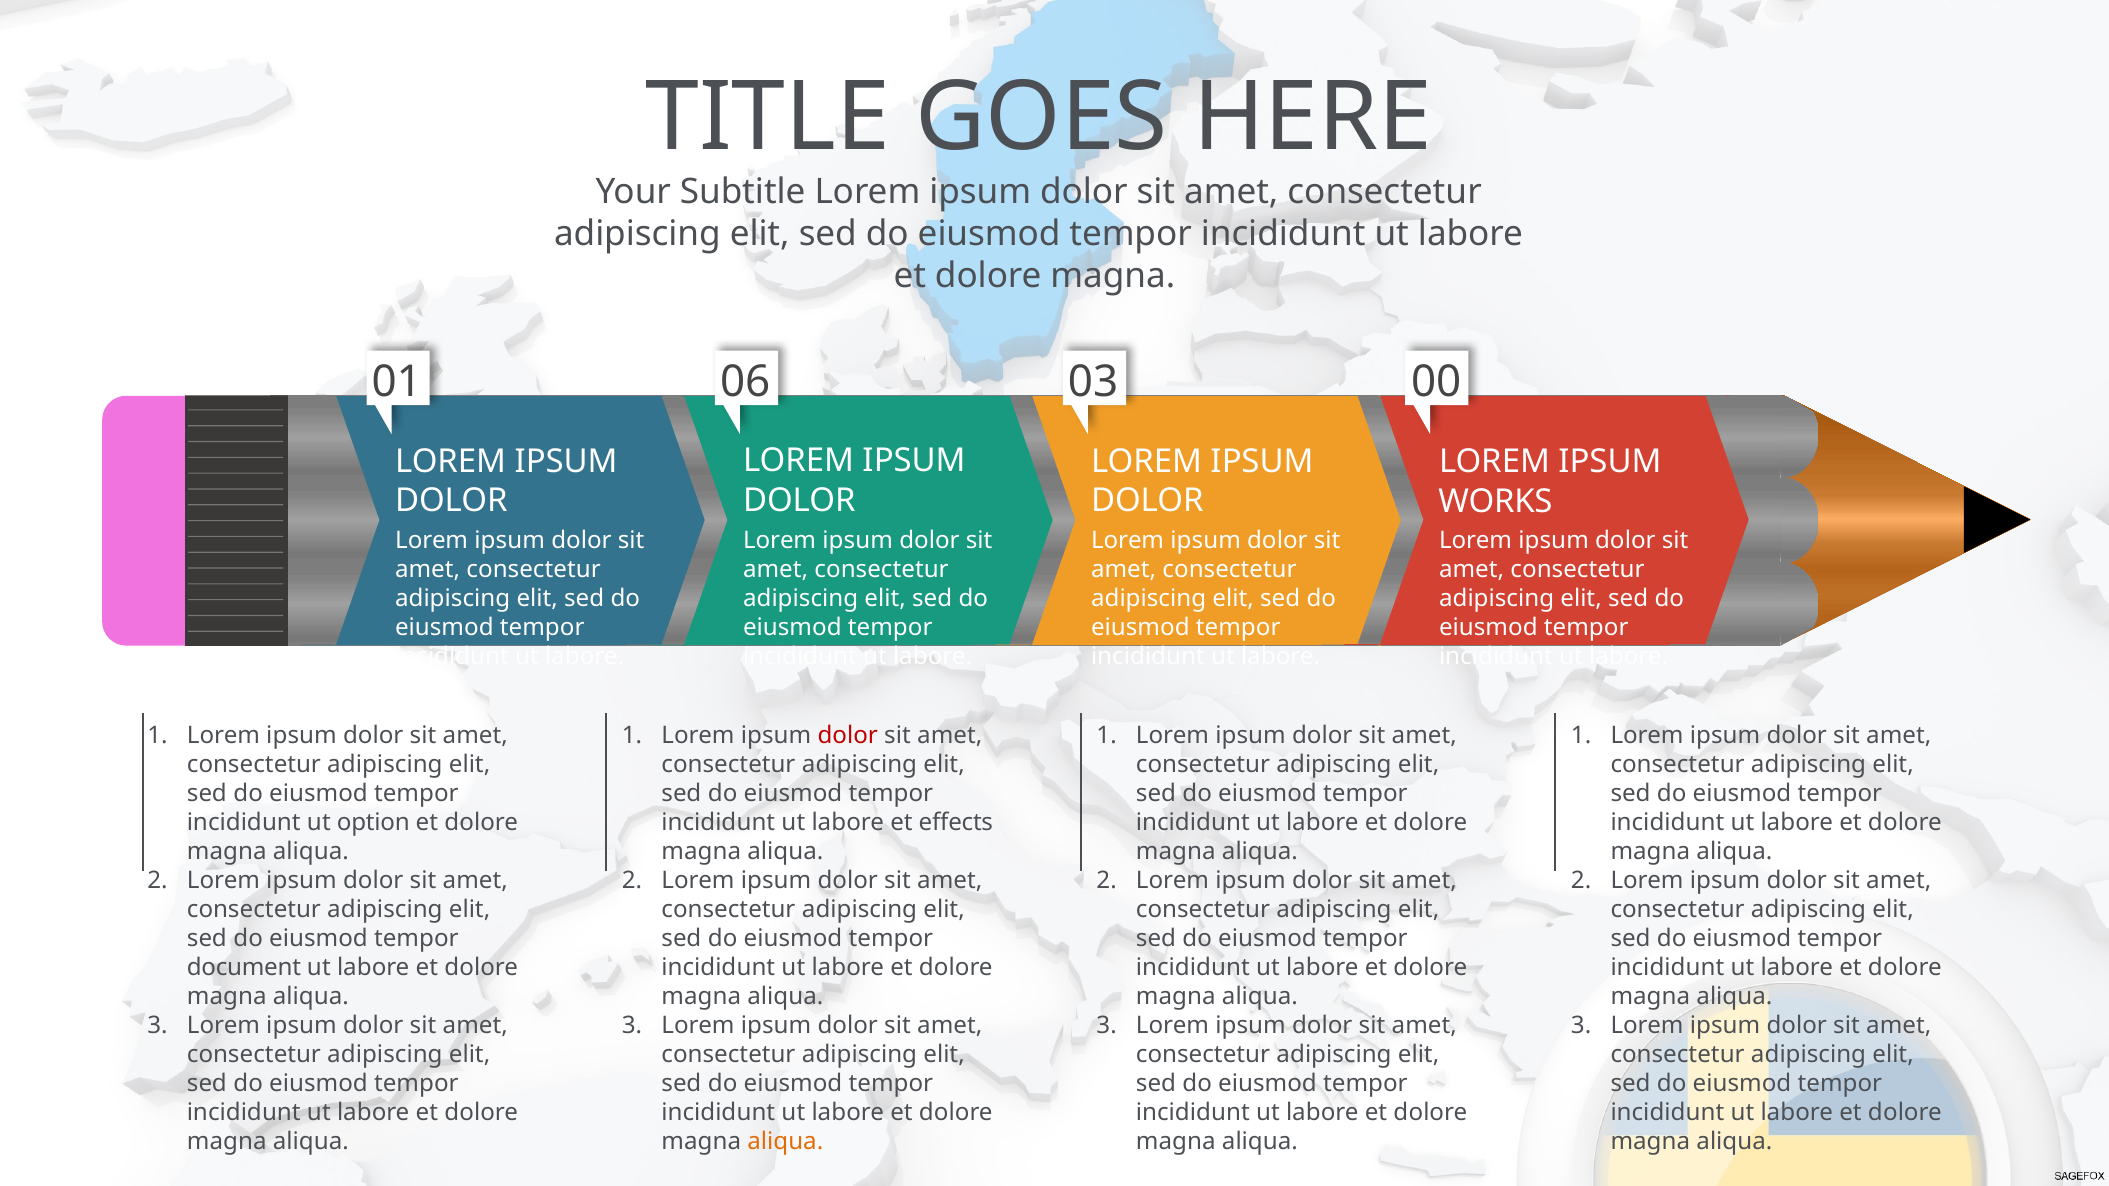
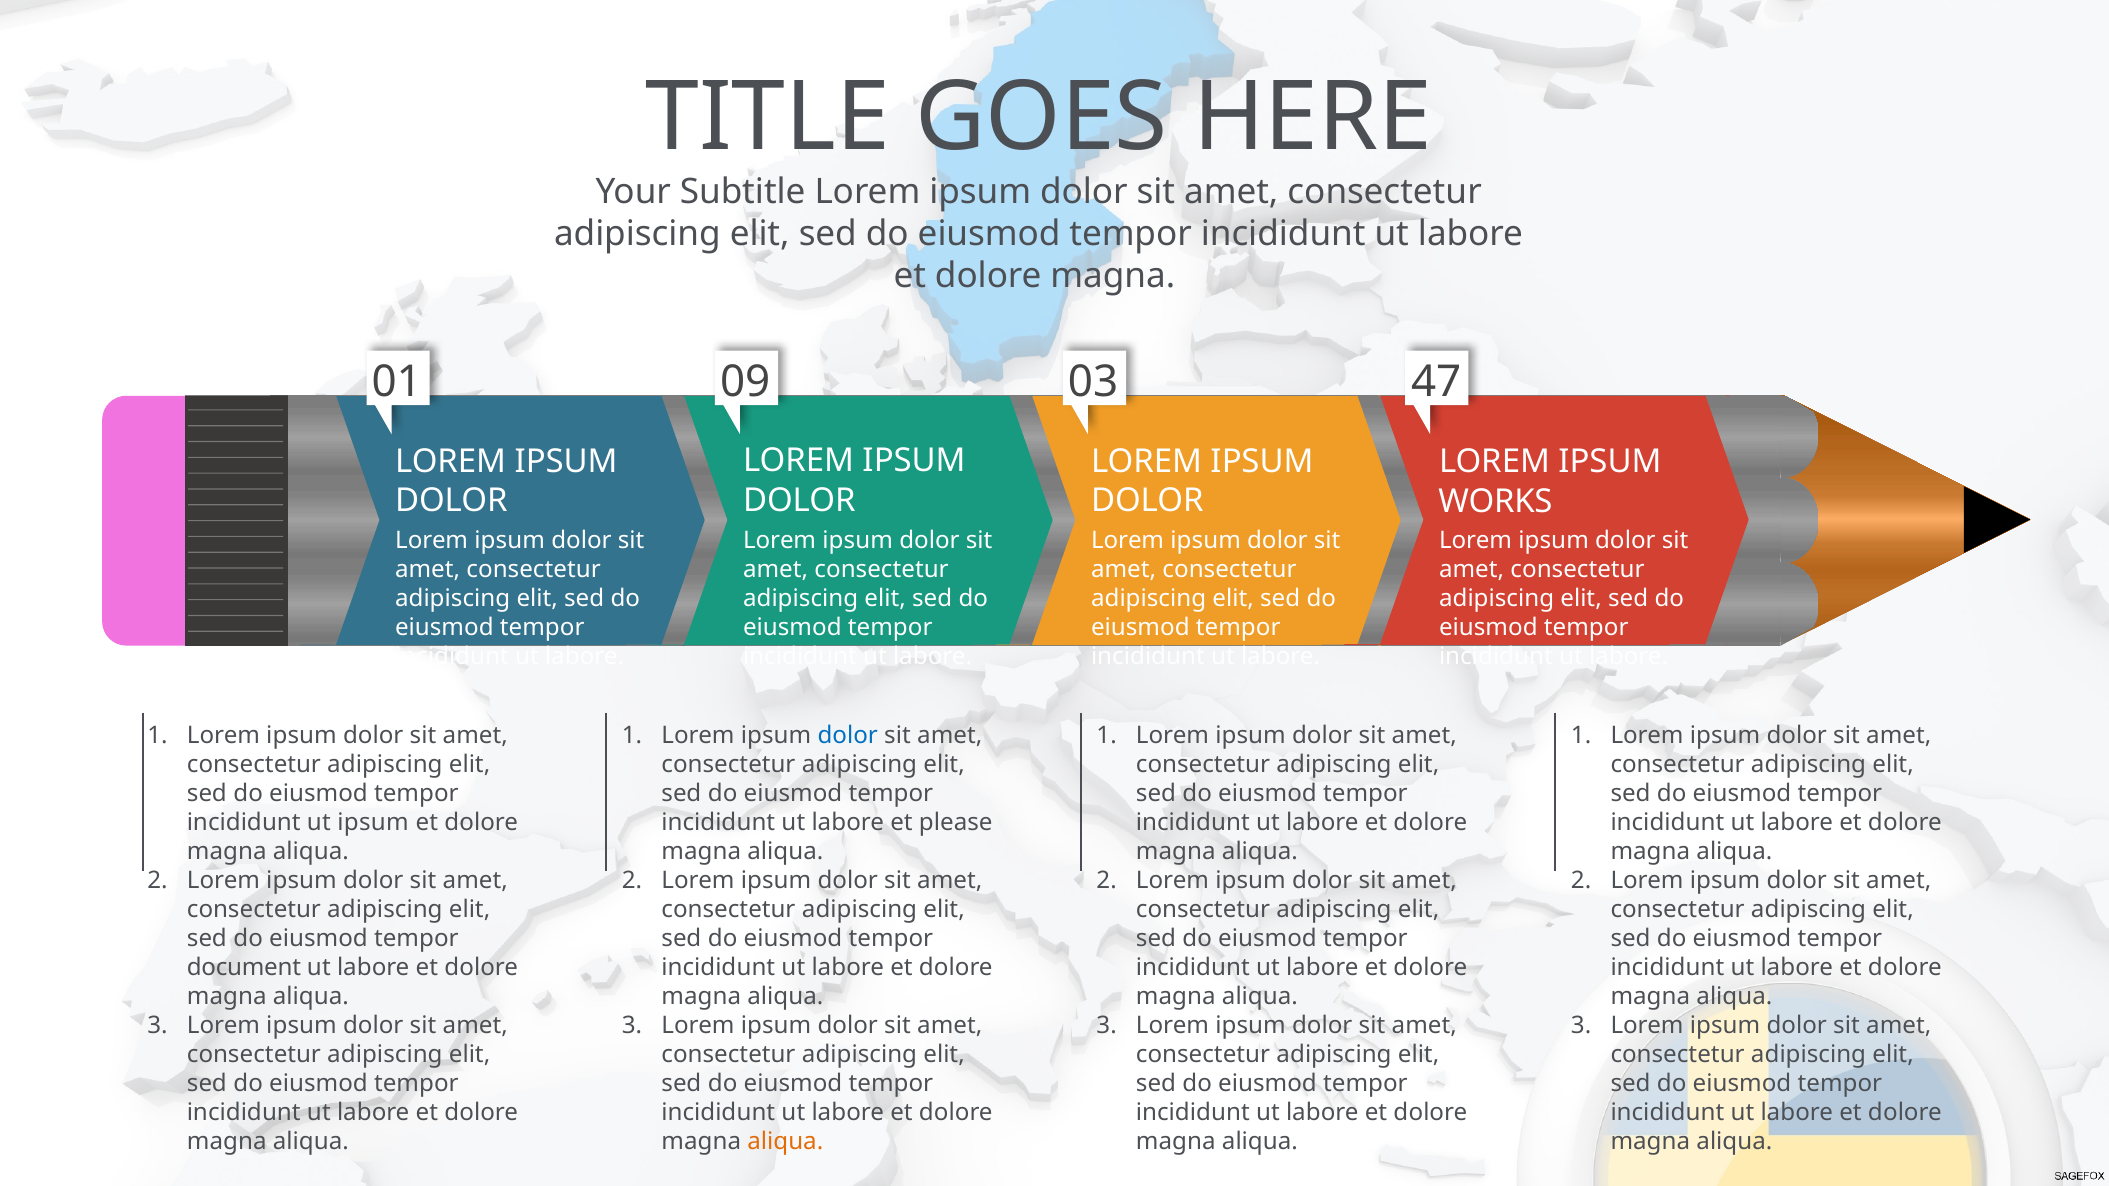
06: 06 -> 09 (745, 382)
00: 00 -> 47 (1436, 382)
dolor colour: red -> blue (848, 736)
ut option: option -> ipsum (373, 823)
effects: effects -> please (956, 823)
